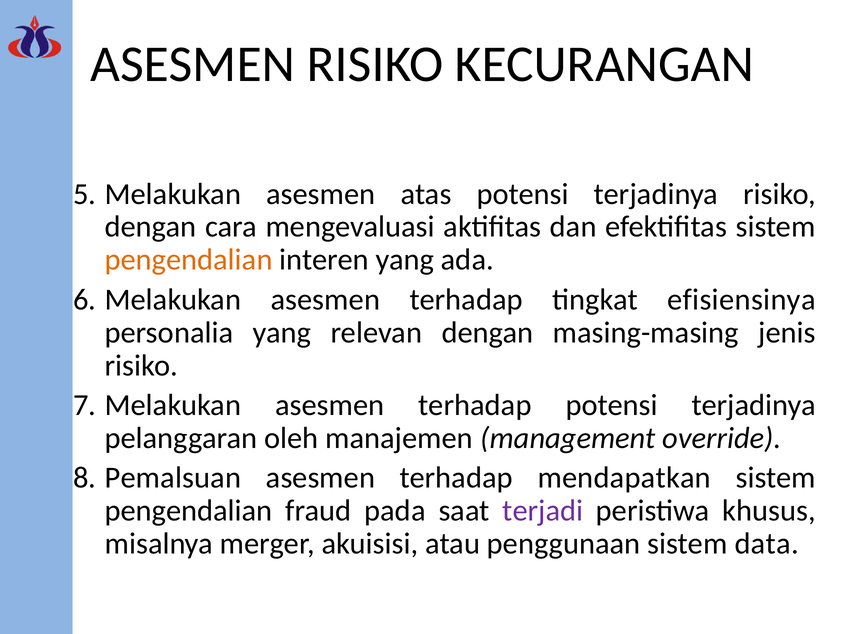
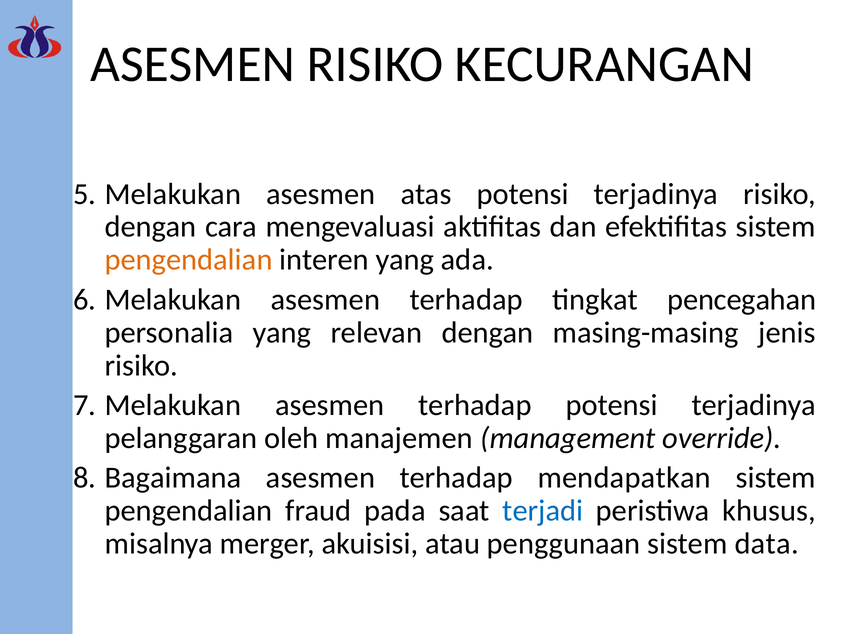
efisiensinya: efisiensinya -> pencegahan (742, 299)
Pemalsuan: Pemalsuan -> Bagaimana (173, 478)
terjadi colour: purple -> blue (543, 511)
